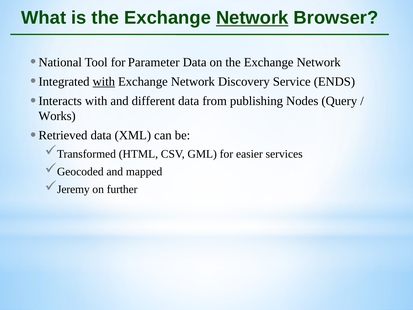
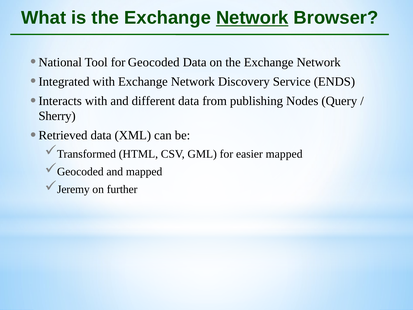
for Parameter: Parameter -> Geocoded (154, 62)
with underline: present -> none (104, 81)
Works: Works -> Sherry (57, 116)
easier services: services -> mapped (284, 154)
